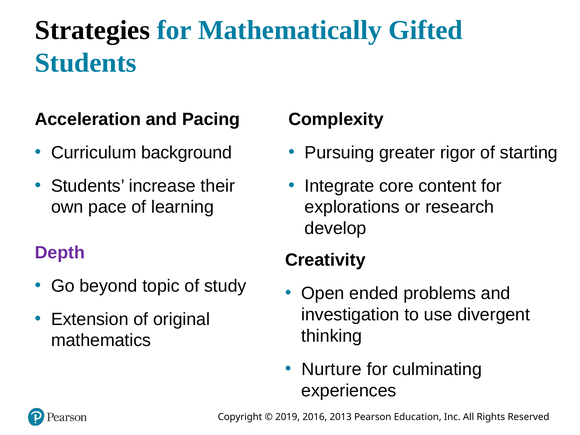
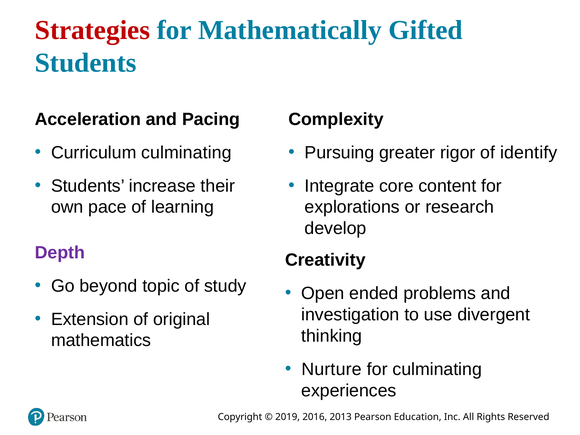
Strategies colour: black -> red (92, 30)
Curriculum background: background -> culminating (186, 153)
starting: starting -> identify (529, 153)
